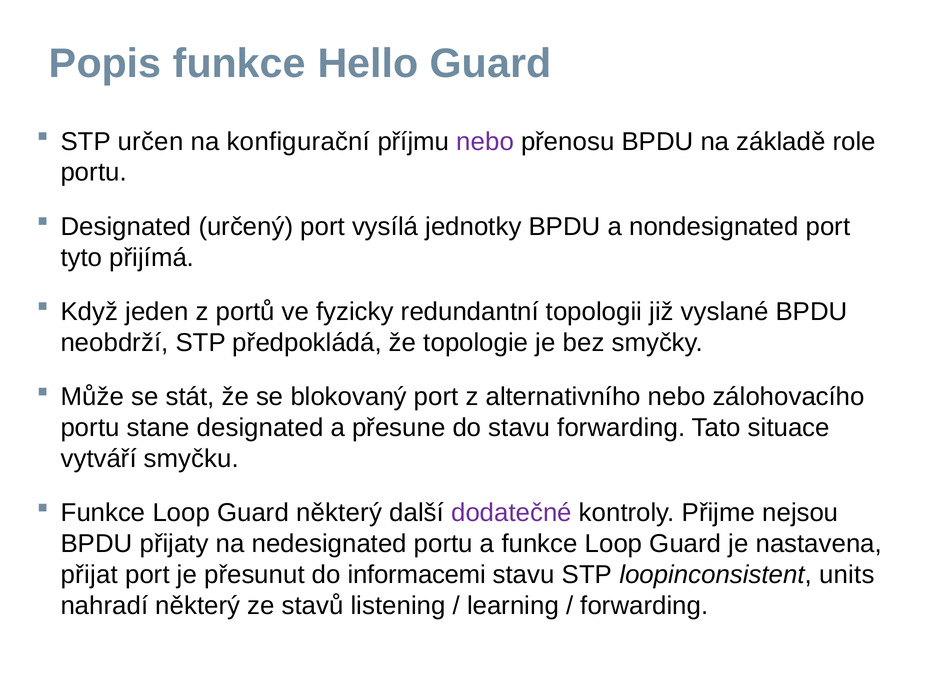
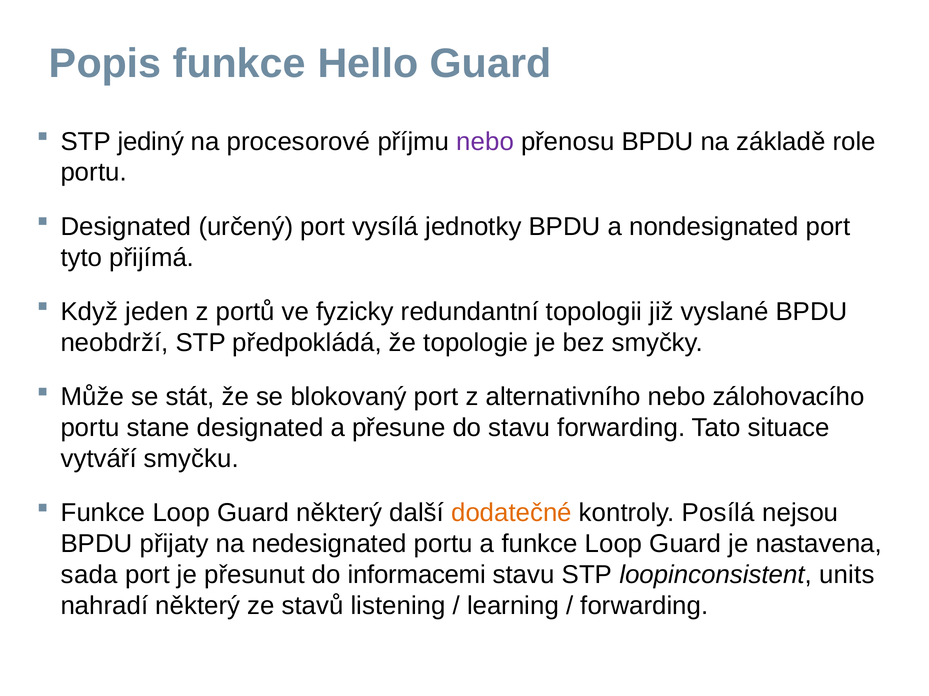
určen: určen -> jediný (151, 142)
konfigurační: konfigurační -> procesorové (298, 142)
dodatečné colour: purple -> orange (512, 513)
Přijme: Přijme -> Posílá (718, 513)
přijat: přijat -> sada (89, 575)
